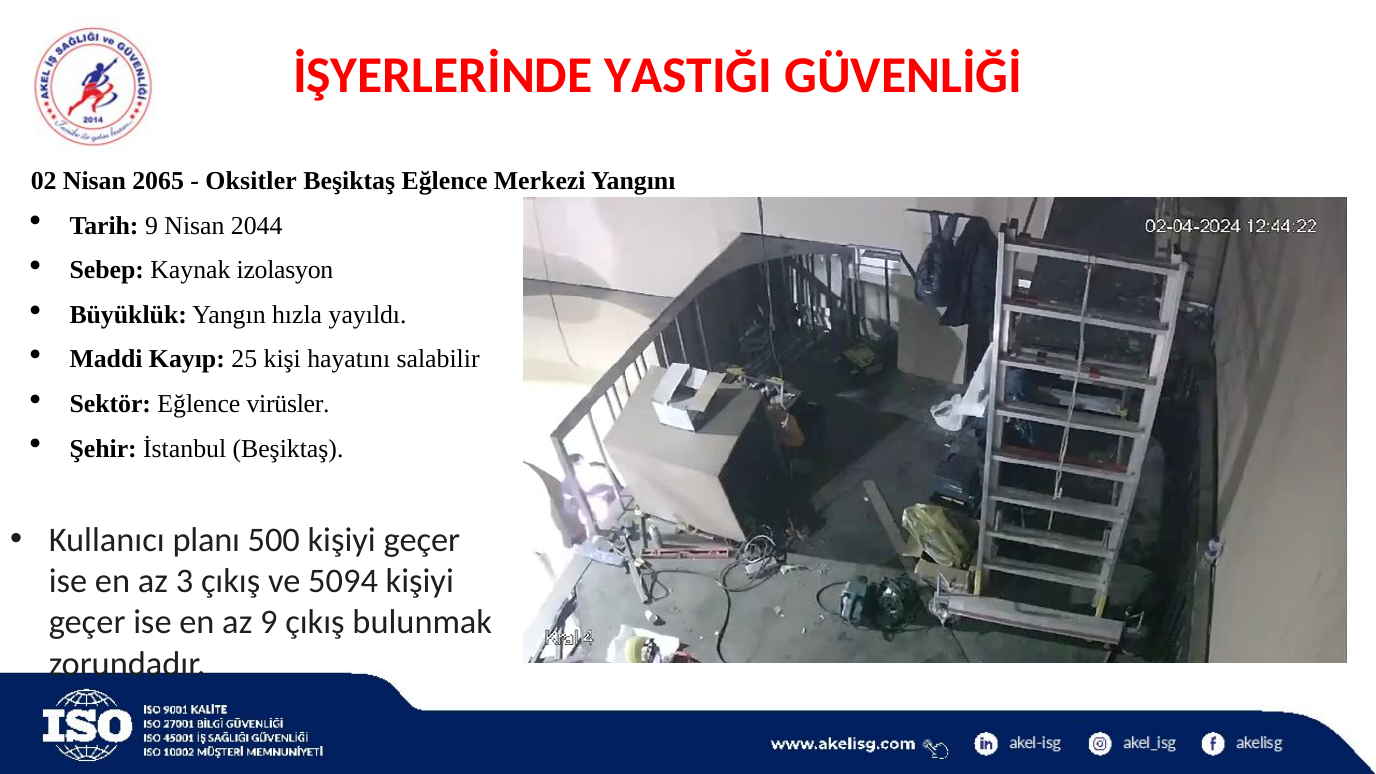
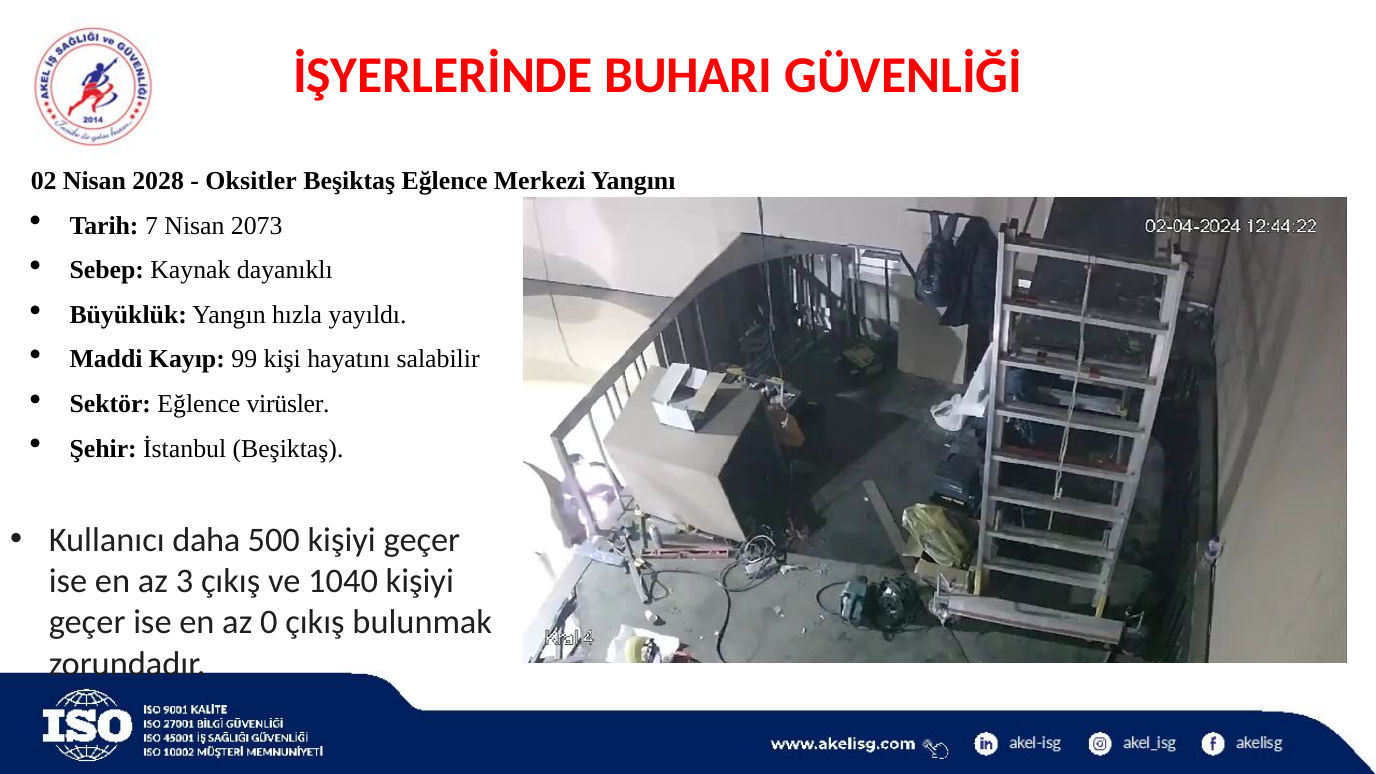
YASTIĞI: YASTIĞI -> BUHARI (688, 75)
2065: 2065 -> 2028 (158, 181)
Tarih 9: 9 -> 7 (151, 226)
2044: 2044 -> 2073 (257, 226)
izolasyon: izolasyon -> dayanıklı (285, 270)
25: 25 -> 99 (244, 359)
planı: planı -> daha (206, 540)
5094: 5094 -> 1040 (343, 581)
az 9: 9 -> 0 (269, 623)
